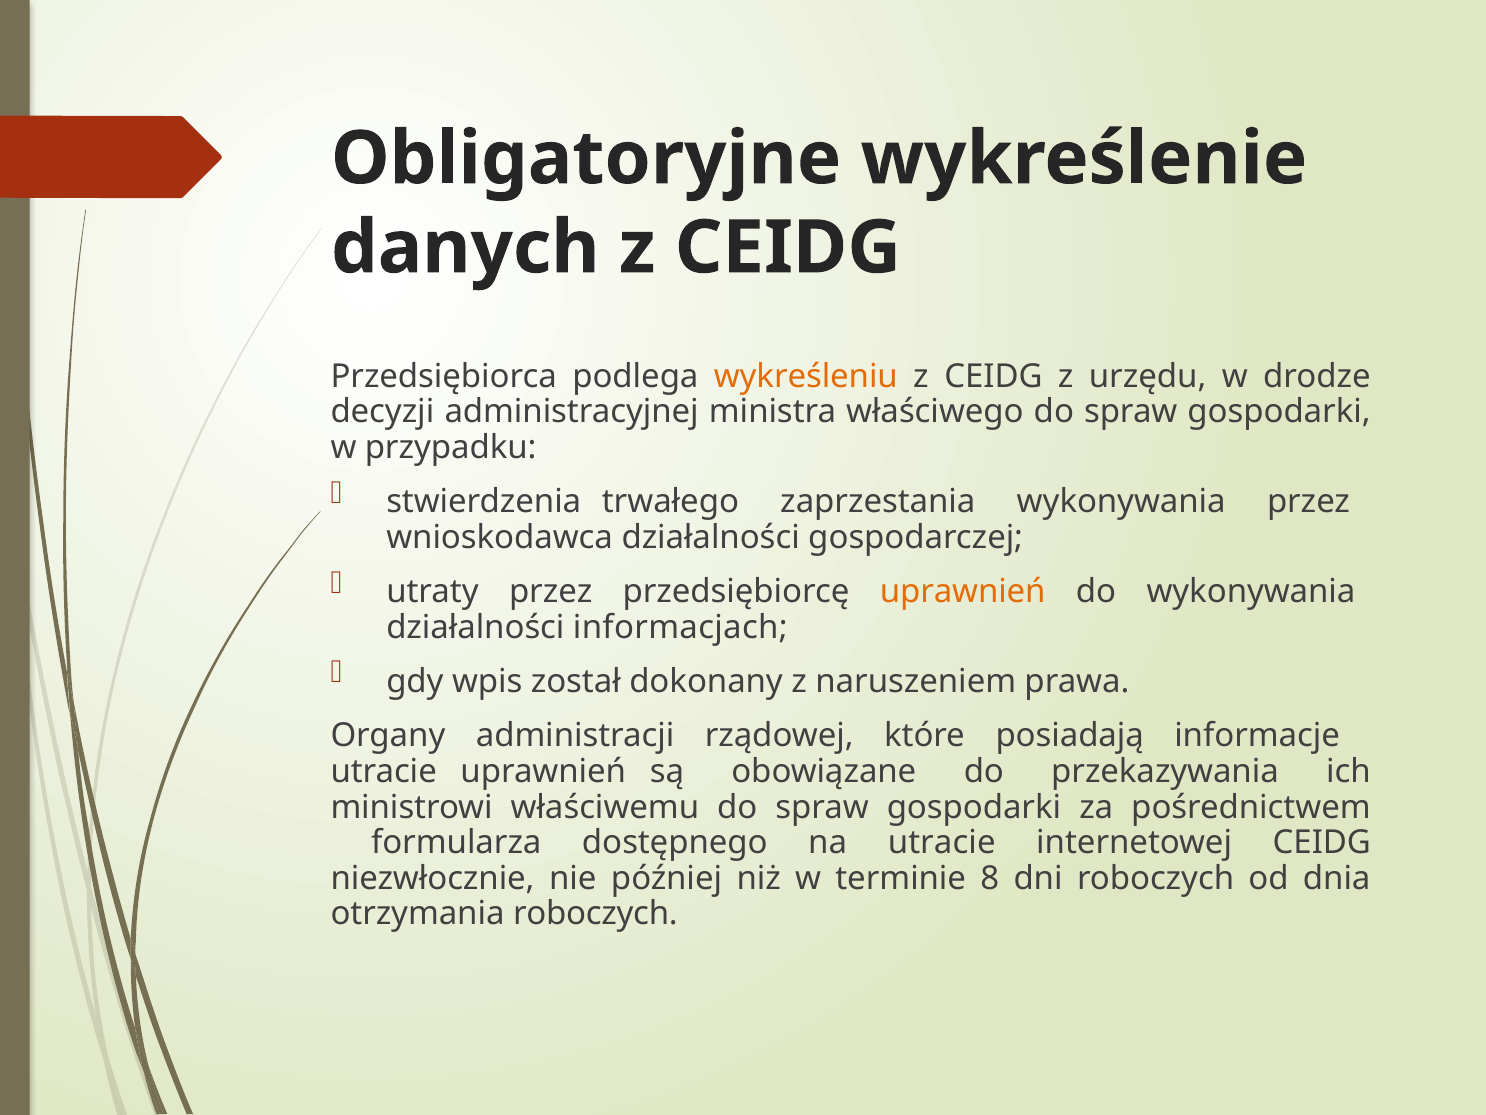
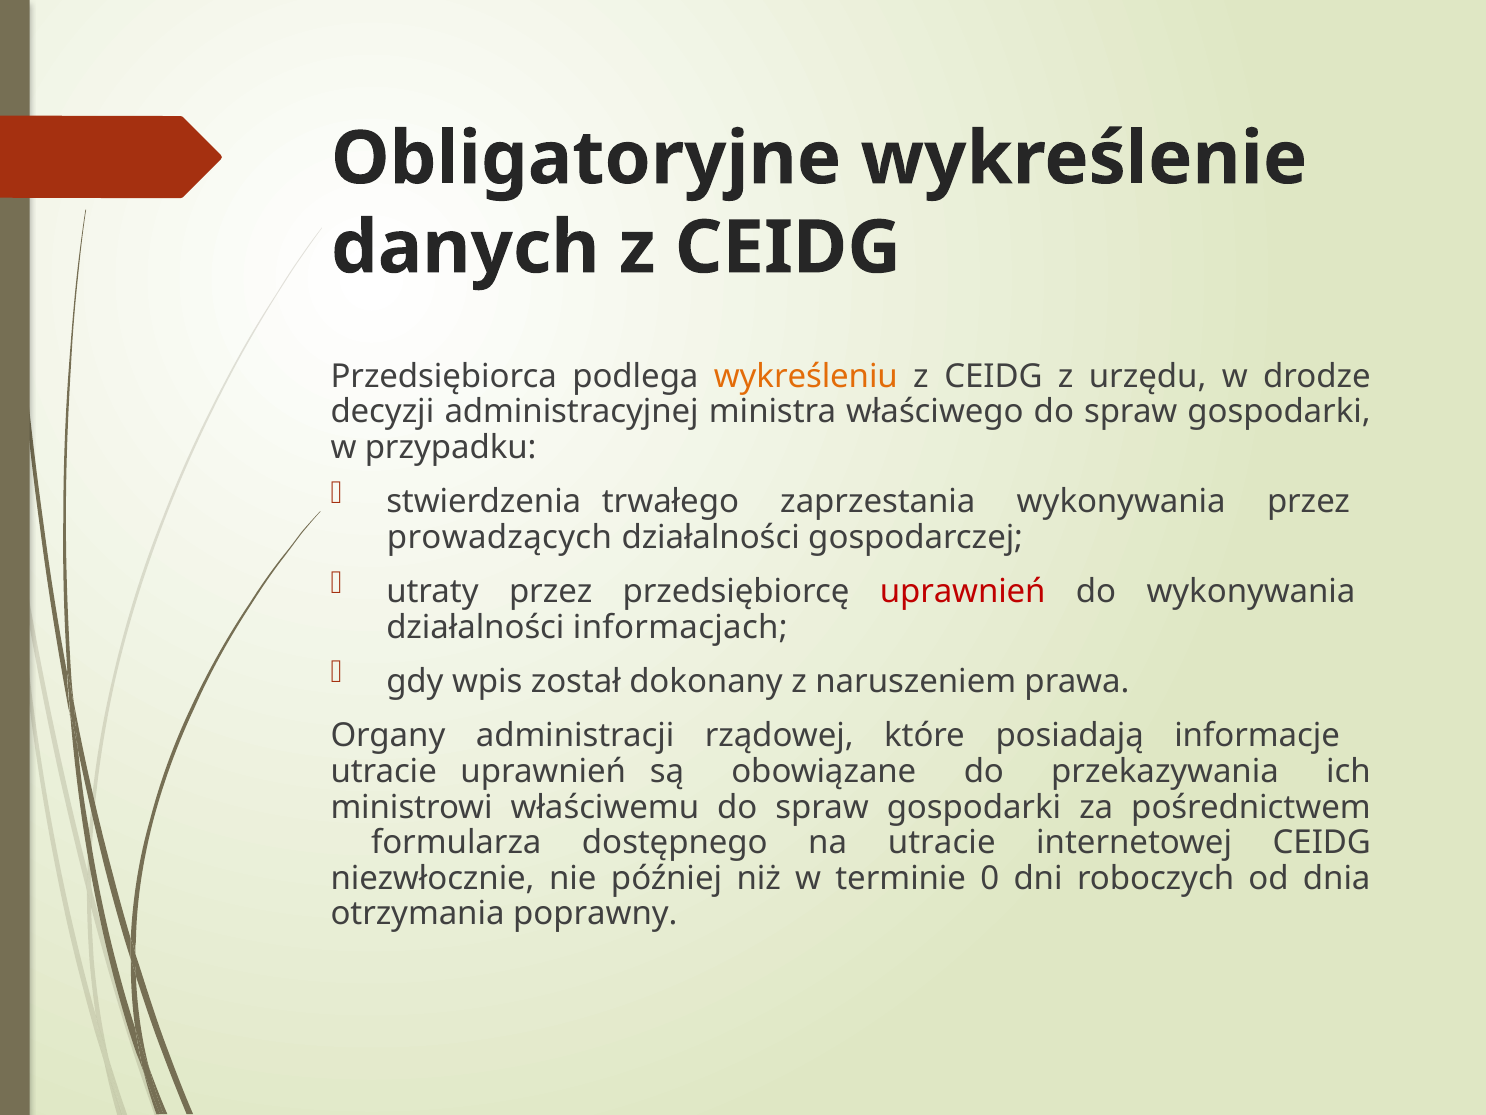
wnioskodawca: wnioskodawca -> prowadzących (499, 537)
uprawnień colour: orange -> red (963, 592)
8: 8 -> 0 (990, 878)
otrzymania roboczych: roboczych -> poprawny (595, 914)
